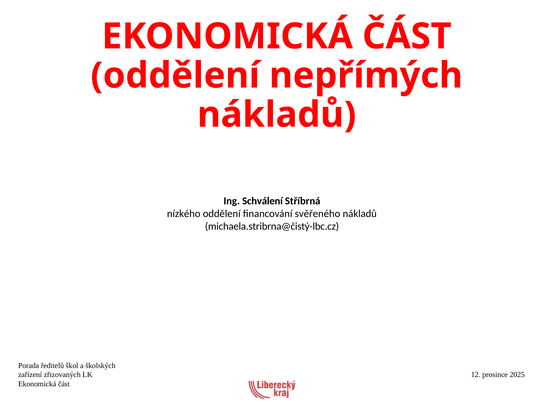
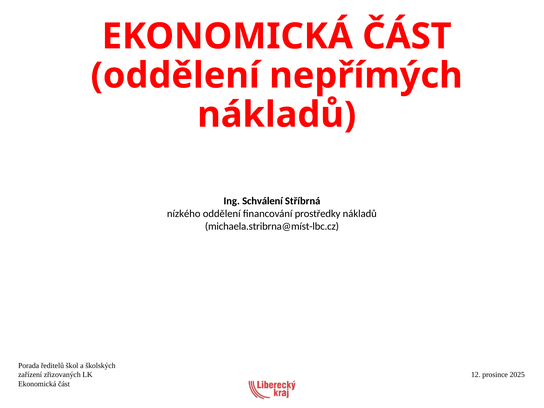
svěřeného: svěřeného -> prostředky (318, 214)
michaela.stribrna@čistý-lbc.cz: michaela.stribrna@čistý-lbc.cz -> michaela.stribrna@míst-lbc.cz (272, 226)
